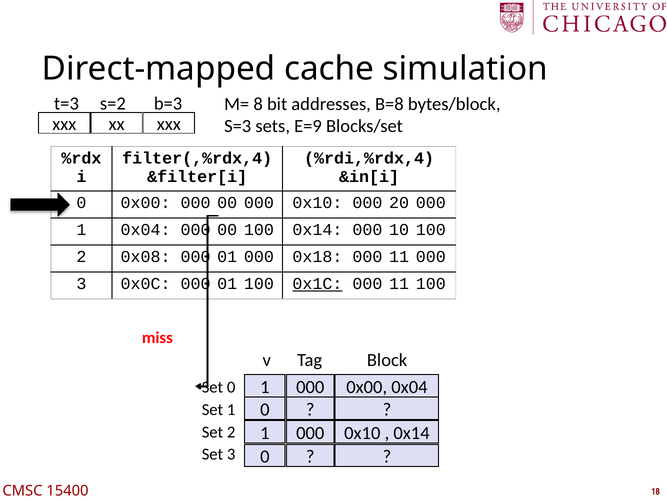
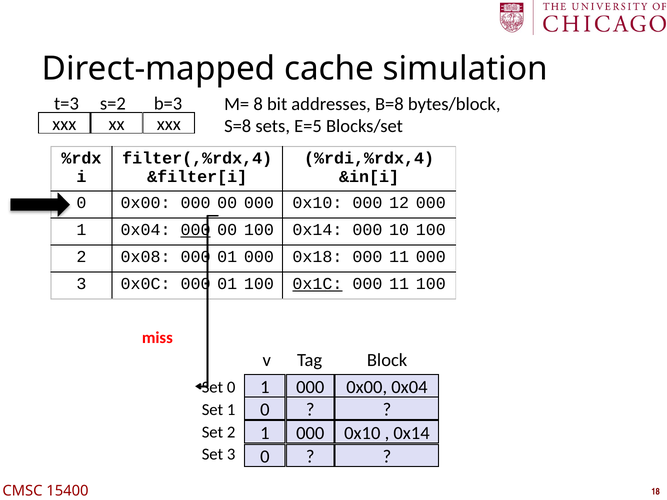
S=3: S=3 -> S=8 (238, 126)
E=9: E=9 -> E=5 (308, 126)
20: 20 -> 12 (399, 203)
000 underline: none -> present (196, 230)
